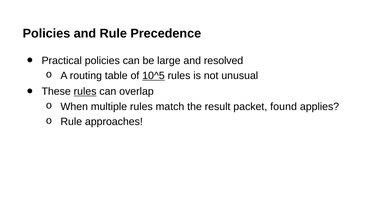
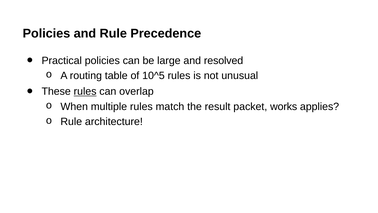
10^5 underline: present -> none (153, 76)
found: found -> works (284, 106)
approaches: approaches -> architecture (114, 122)
